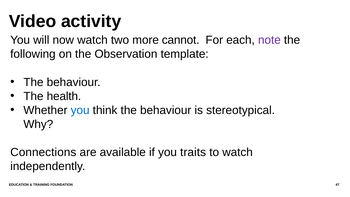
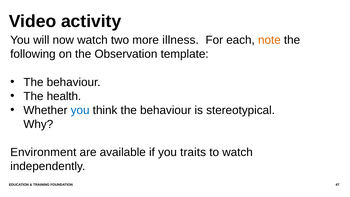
cannot: cannot -> illness (181, 40)
note colour: purple -> orange (269, 40)
Connections: Connections -> Environment (43, 152)
